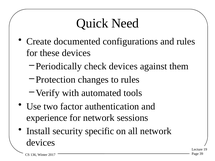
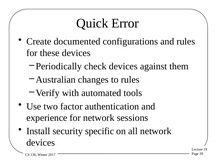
Need: Need -> Error (125, 23)
Protection: Protection -> Australian (56, 80)
